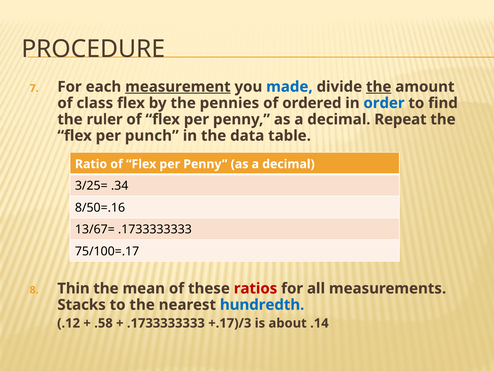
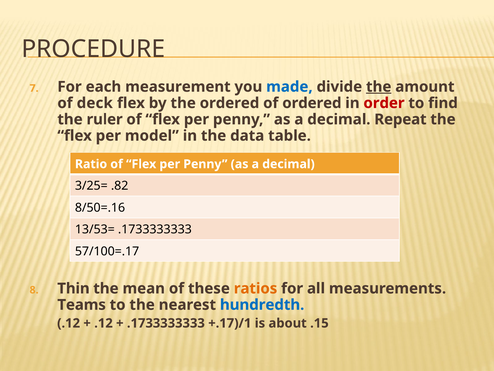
measurement underline: present -> none (178, 87)
class: class -> deck (95, 103)
the pennies: pennies -> ordered (229, 103)
order colour: blue -> red (384, 103)
punch: punch -> model (152, 136)
.34: .34 -> .82 (120, 186)
13/67=: 13/67= -> 13/53= (95, 229)
75/100=.17: 75/100=.17 -> 57/100=.17 (107, 251)
ratios colour: red -> orange (256, 288)
Stacks: Stacks -> Teams (82, 304)
.58: .58 -> .12 (103, 323)
+.17)/3: +.17)/3 -> +.17)/1 (230, 323)
.14: .14 -> .15 (319, 323)
